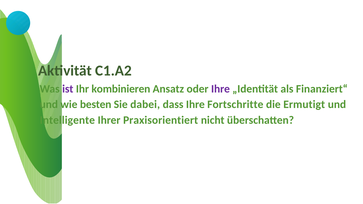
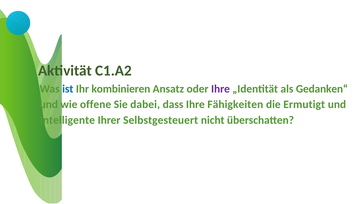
ist colour: purple -> blue (68, 89)
Finanziert“: Finanziert“ -> Gedanken“ (322, 89)
besten: besten -> offene (96, 105)
Fortschritte: Fortschritte -> Fähigkeiten (235, 105)
Praxisorientiert: Praxisorientiert -> Selbstgesteuert (161, 120)
